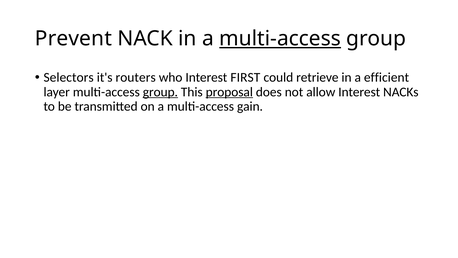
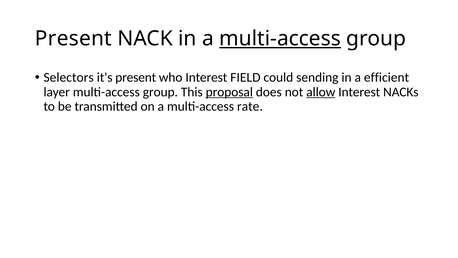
Prevent: Prevent -> Present (73, 38)
it's routers: routers -> present (136, 77)
FIRST: FIRST -> FIELD (245, 77)
retrieve: retrieve -> sending (317, 77)
group underline: present -> none (160, 92)
allow underline: none -> present (321, 92)
gain: gain -> rate (250, 106)
